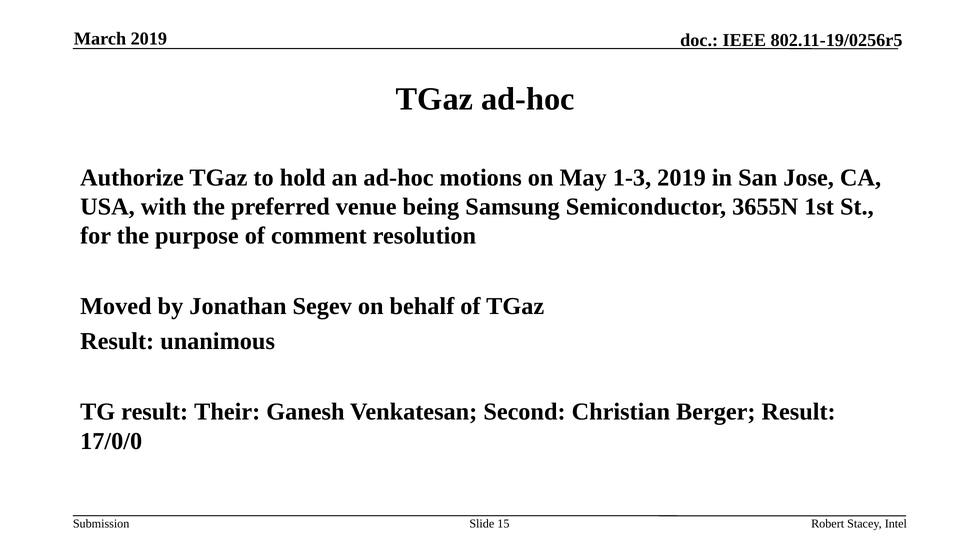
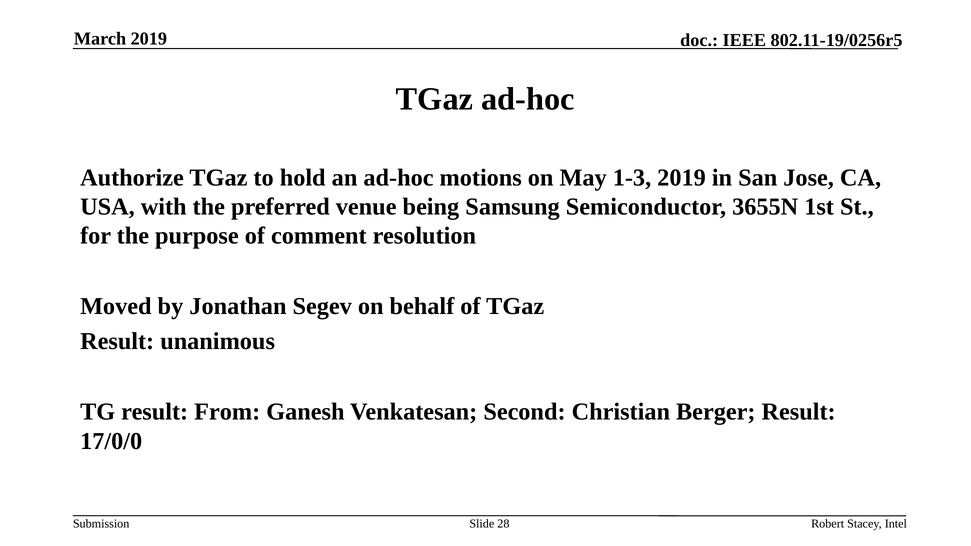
Their: Their -> From (227, 412)
15: 15 -> 28 (503, 524)
